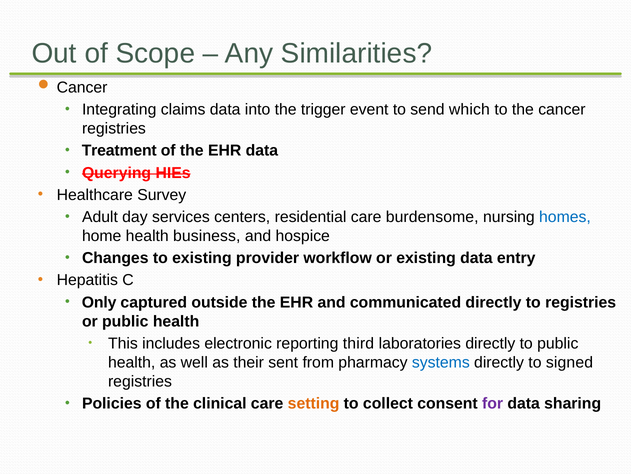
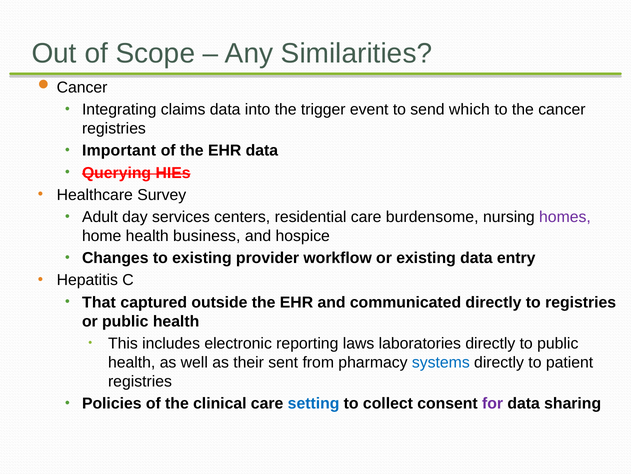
Treatment: Treatment -> Important (119, 150)
homes colour: blue -> purple (565, 217)
Only: Only -> That (99, 302)
third: third -> laws (359, 343)
signed: signed -> patient (570, 362)
setting colour: orange -> blue (314, 403)
